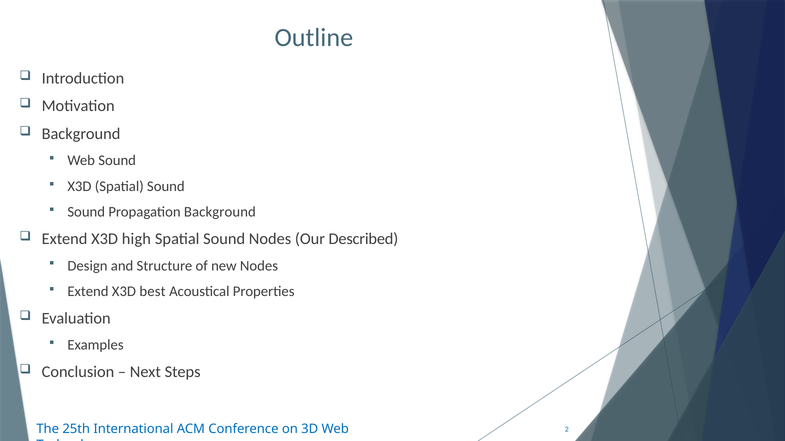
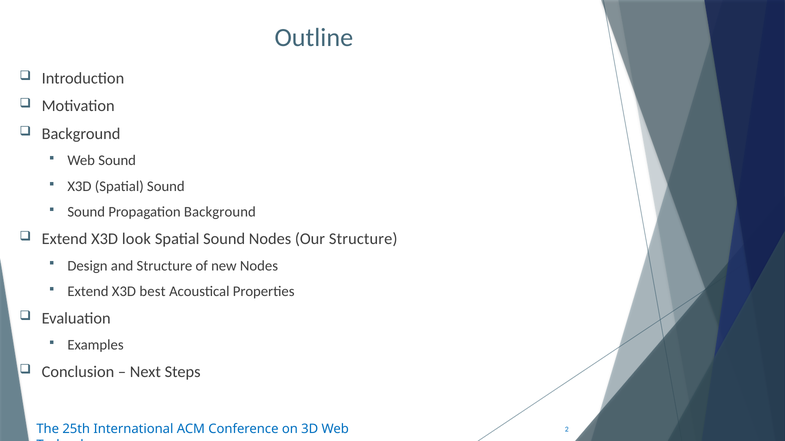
high: high -> look (136, 239)
Our Described: Described -> Structure (363, 239)
